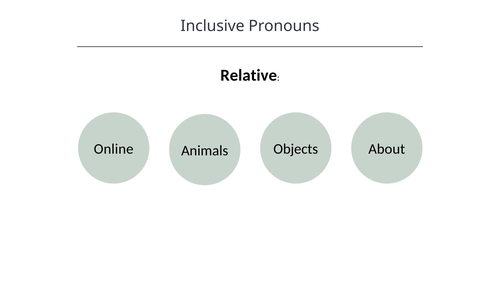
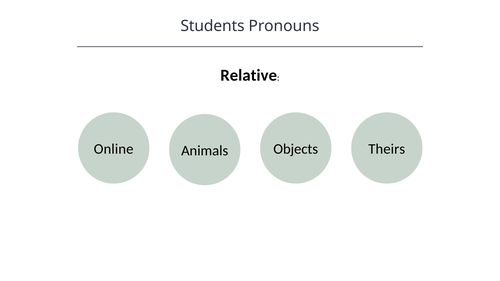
Inclusive: Inclusive -> Students (213, 26)
About: About -> Theirs (387, 149)
